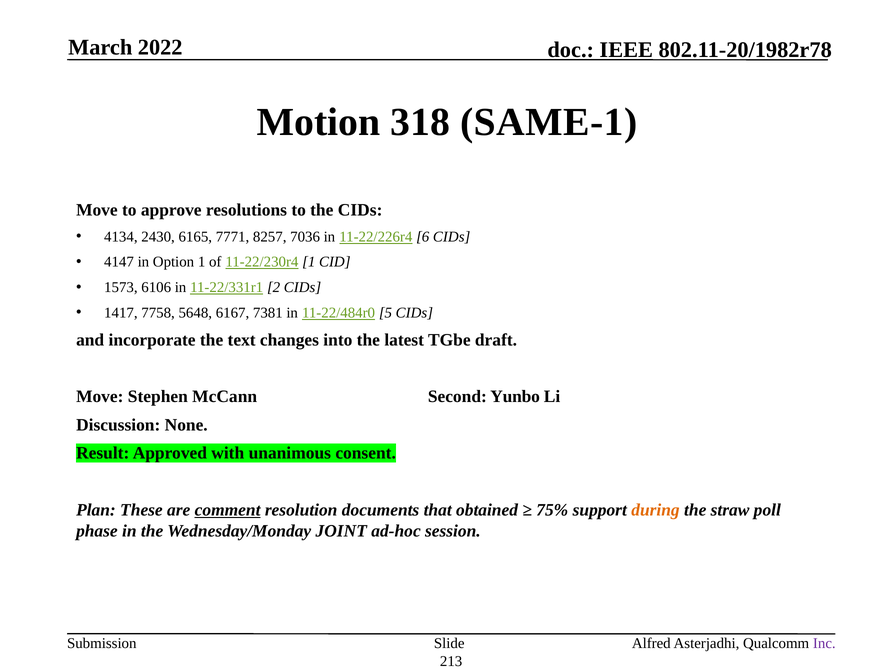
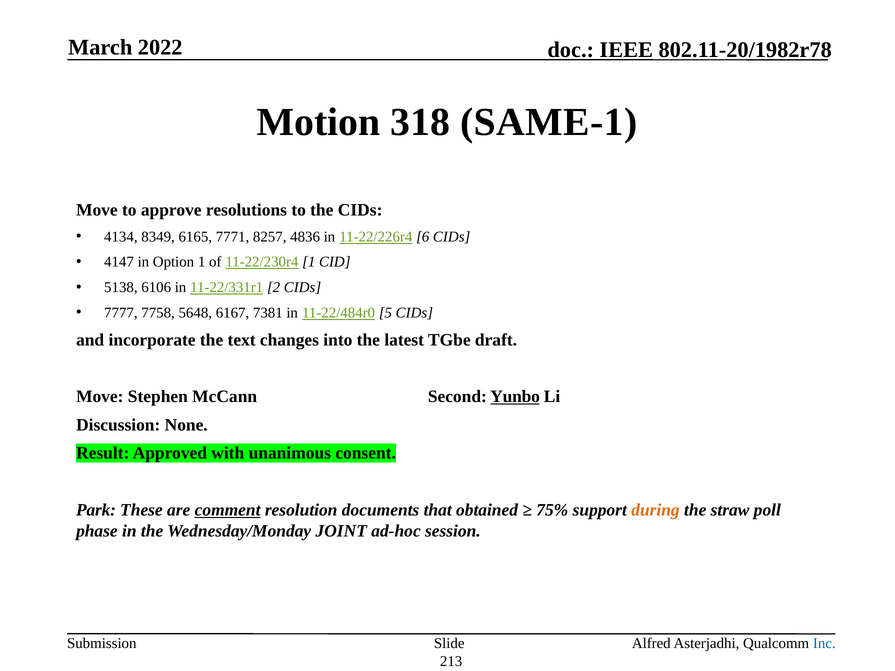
2430: 2430 -> 8349 (158, 237)
7036: 7036 -> 4836 (305, 237)
1573: 1573 -> 5138 (121, 288)
1417: 1417 -> 7777 (121, 313)
Yunbo underline: none -> present (515, 397)
Plan: Plan -> Park (96, 510)
Inc colour: purple -> blue (824, 644)
